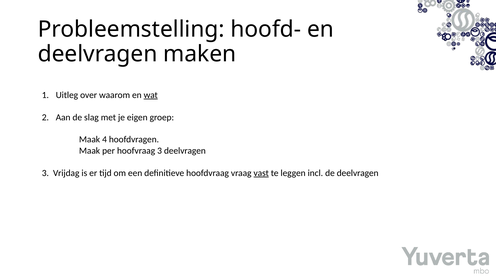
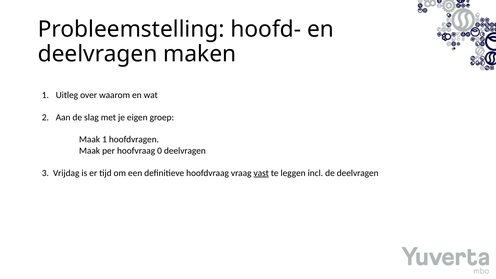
wat underline: present -> none (151, 95)
Maak 4: 4 -> 1 (105, 140)
hoofvraag 3: 3 -> 0 (160, 151)
